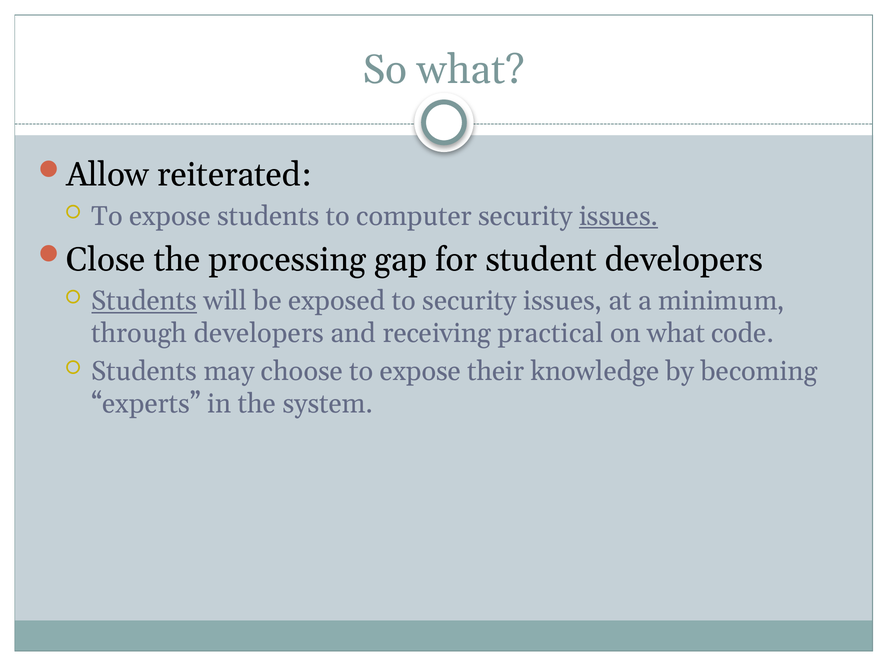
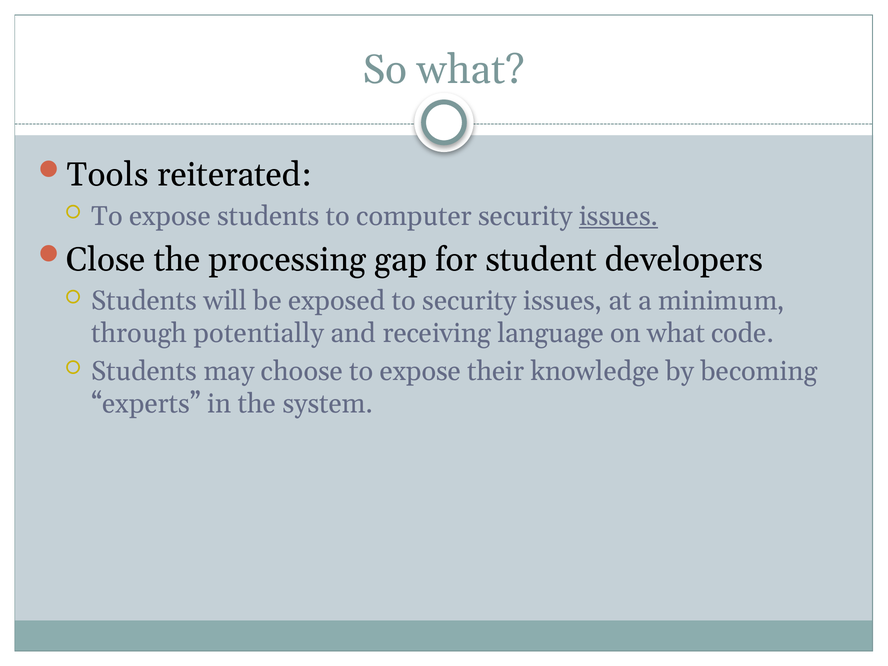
Allow: Allow -> Tools (108, 175)
Students underline: present -> none (144, 301)
through developers: developers -> potentially (259, 333)
practical: practical -> language (551, 333)
